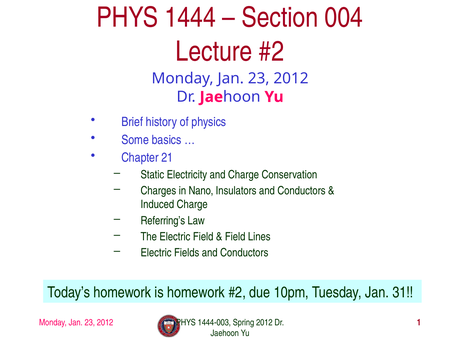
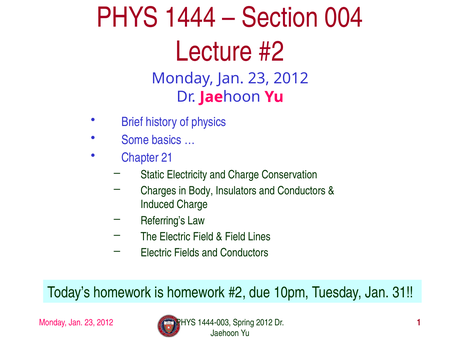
Nano: Nano -> Body (201, 191)
